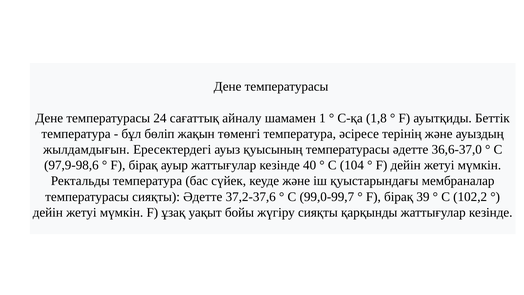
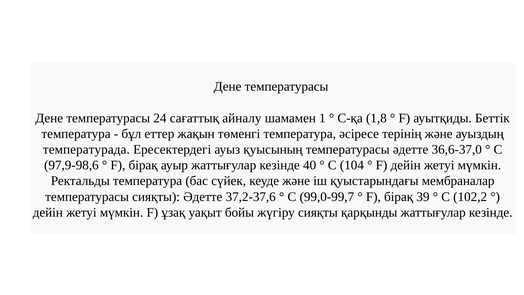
бөліп: бөліп -> еттер (159, 134)
жылдамдығын: жылдамдығын -> температурада (86, 149)
